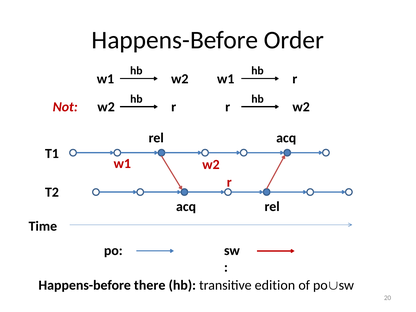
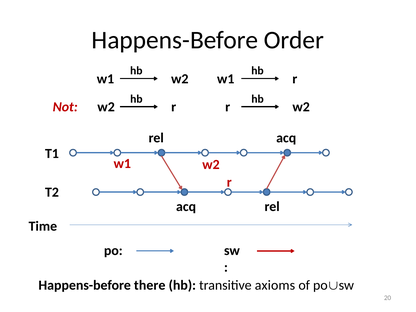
edition: edition -> axioms (275, 285)
